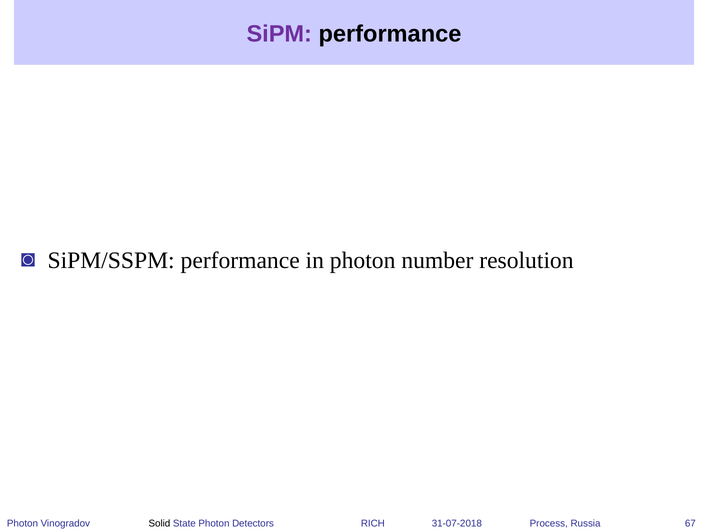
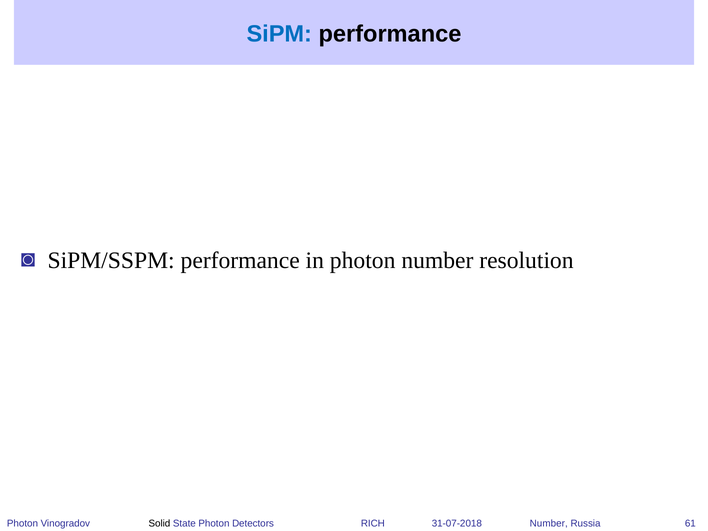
SiPM colour: purple -> blue (279, 34)
31-07-2018 Process: Process -> Number (549, 523)
67: 67 -> 61 (690, 523)
